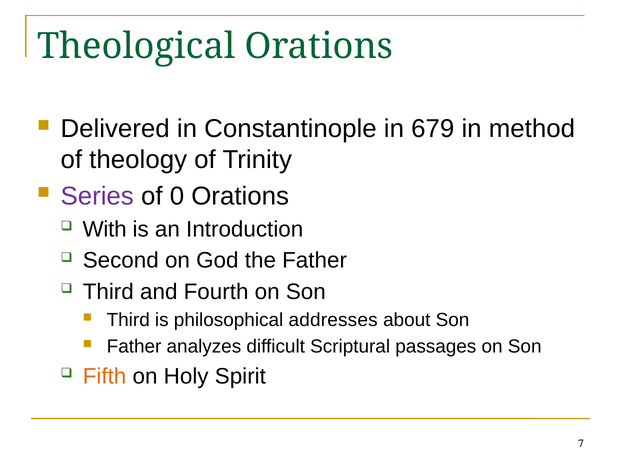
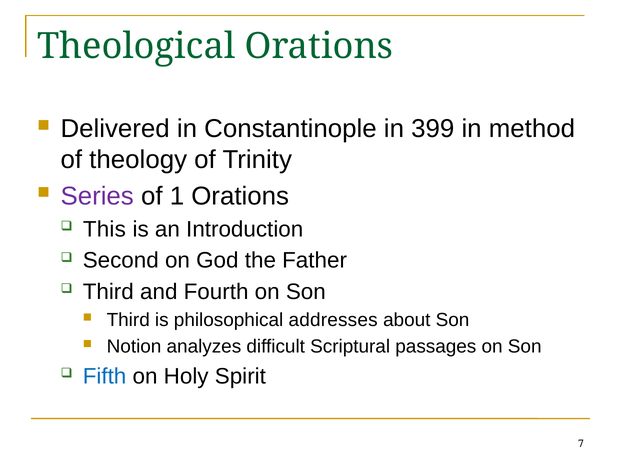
679: 679 -> 399 (433, 129)
0: 0 -> 1 (177, 196)
With: With -> This (104, 230)
Father: Father -> Notion (134, 347)
Fifth colour: orange -> blue (105, 377)
